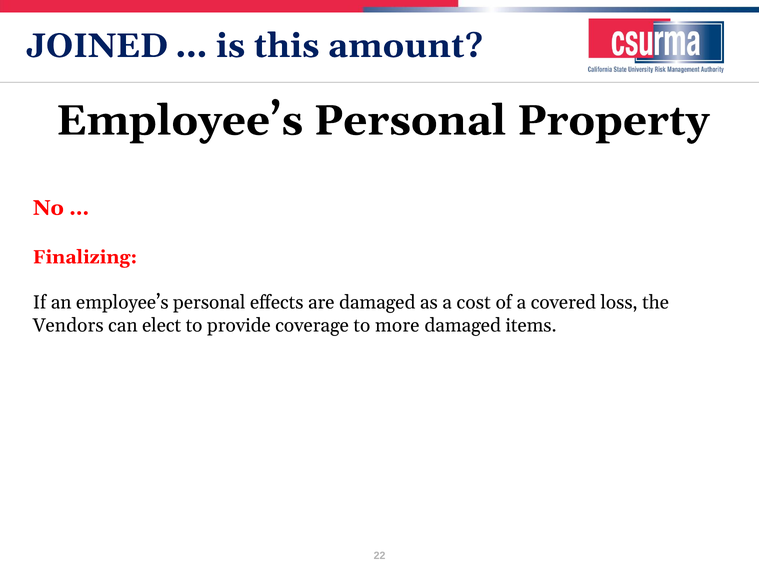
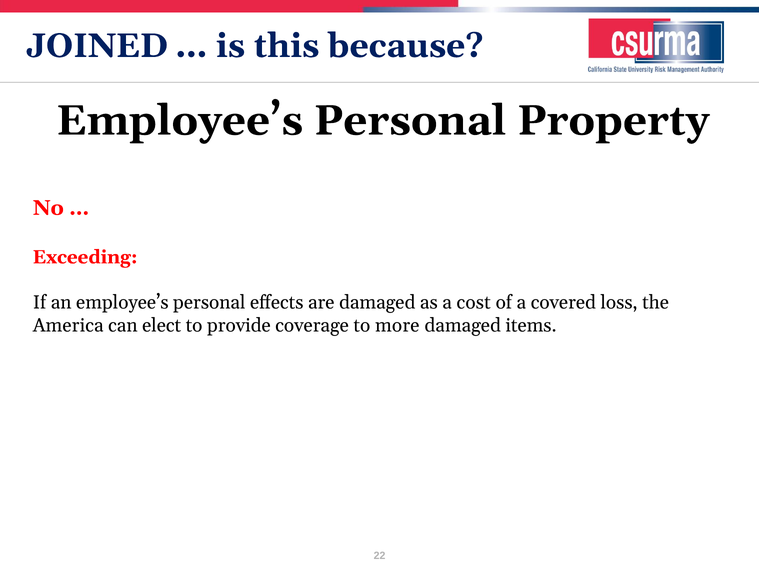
amount: amount -> because (406, 46)
Finalizing: Finalizing -> Exceeding (85, 257)
Vendors: Vendors -> America (68, 325)
